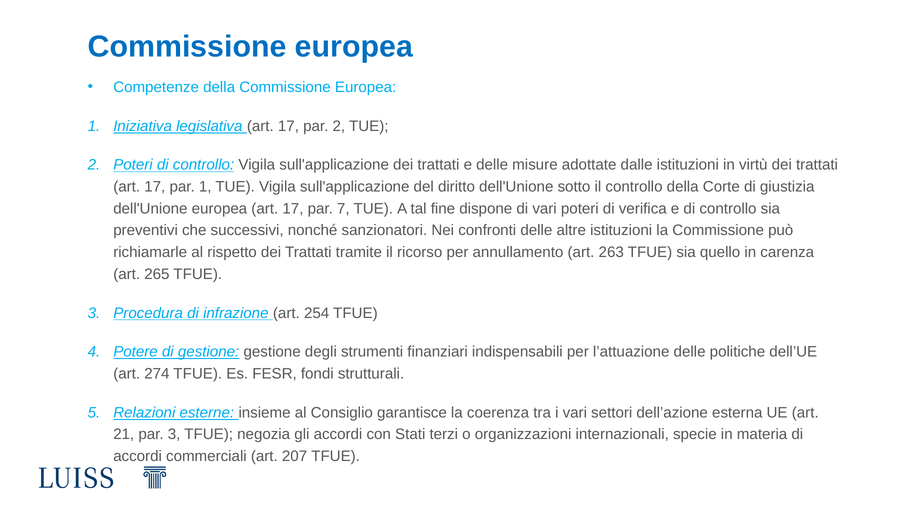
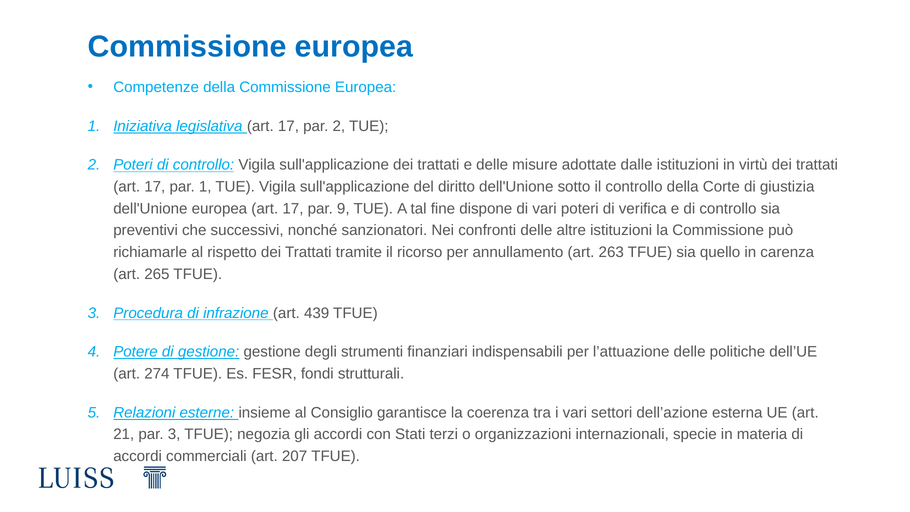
7: 7 -> 9 (343, 209)
254: 254 -> 439 (317, 313)
